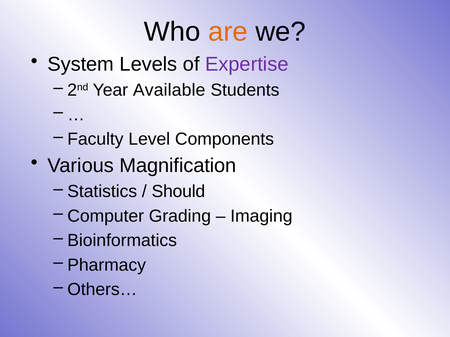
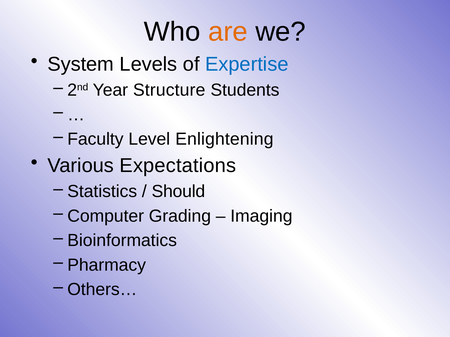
Expertise colour: purple -> blue (247, 64)
Available: Available -> Structure (169, 90)
Components: Components -> Enlightening (224, 139)
Magnification: Magnification -> Expectations (178, 166)
